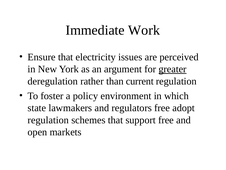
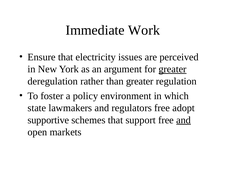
than current: current -> greater (140, 81)
regulation: regulation -> supportive (48, 120)
and underline: none -> present (184, 120)
